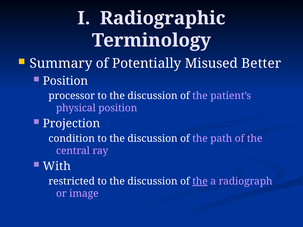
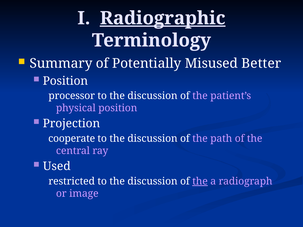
Radiographic underline: none -> present (163, 18)
condition: condition -> cooperate (72, 139)
With: With -> Used (57, 166)
